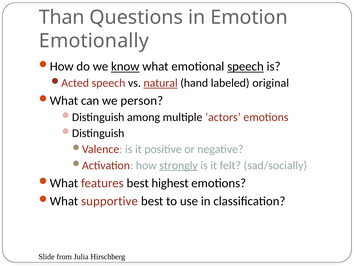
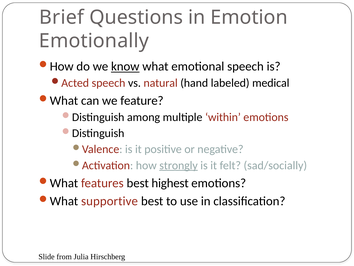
Than: Than -> Brief (62, 17)
speech underline: present -> none (245, 66)
natural underline: present -> none (161, 83)
original: original -> medical (271, 83)
person: person -> feature (142, 101)
actors: actors -> within (223, 117)
